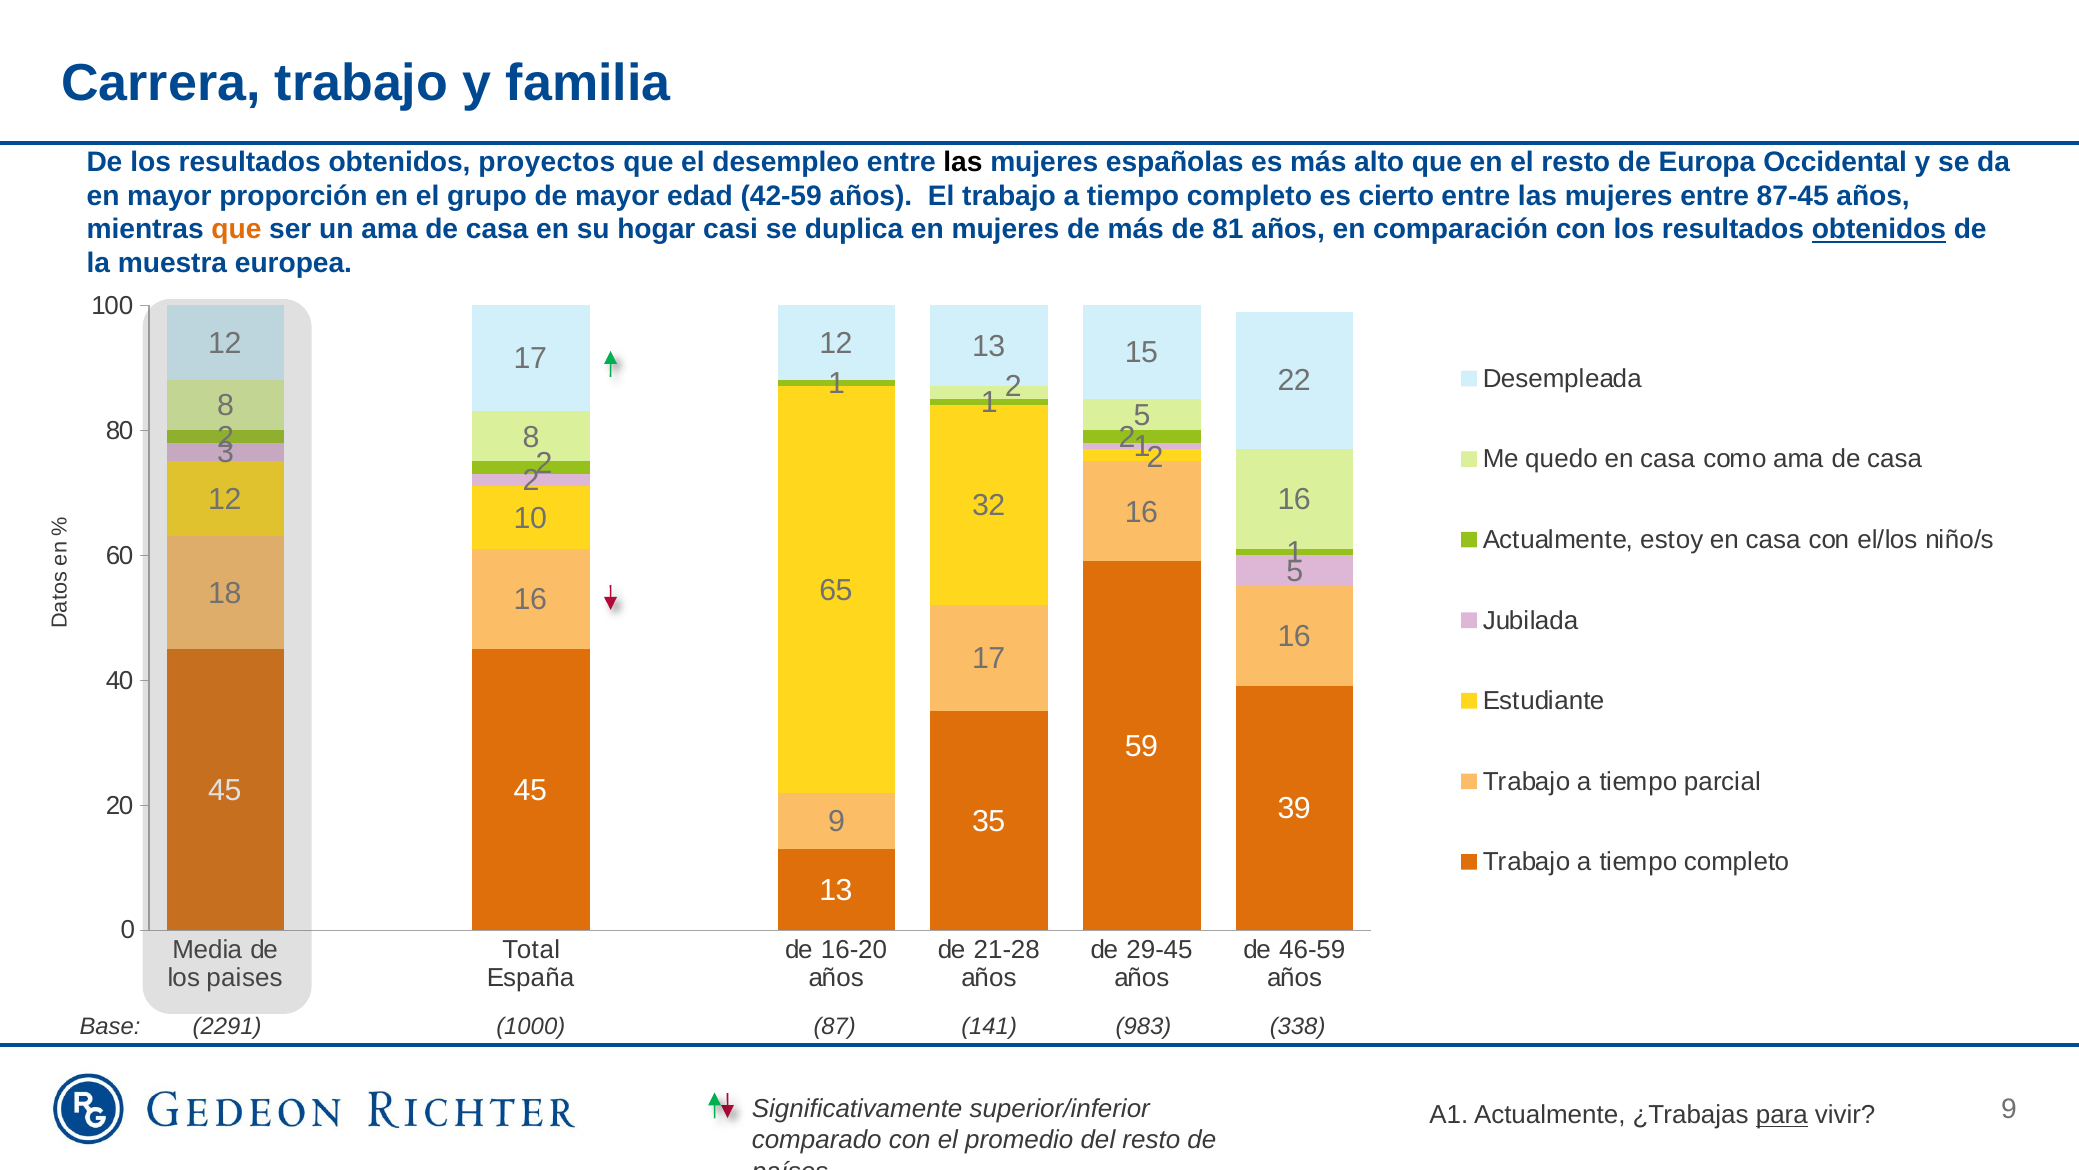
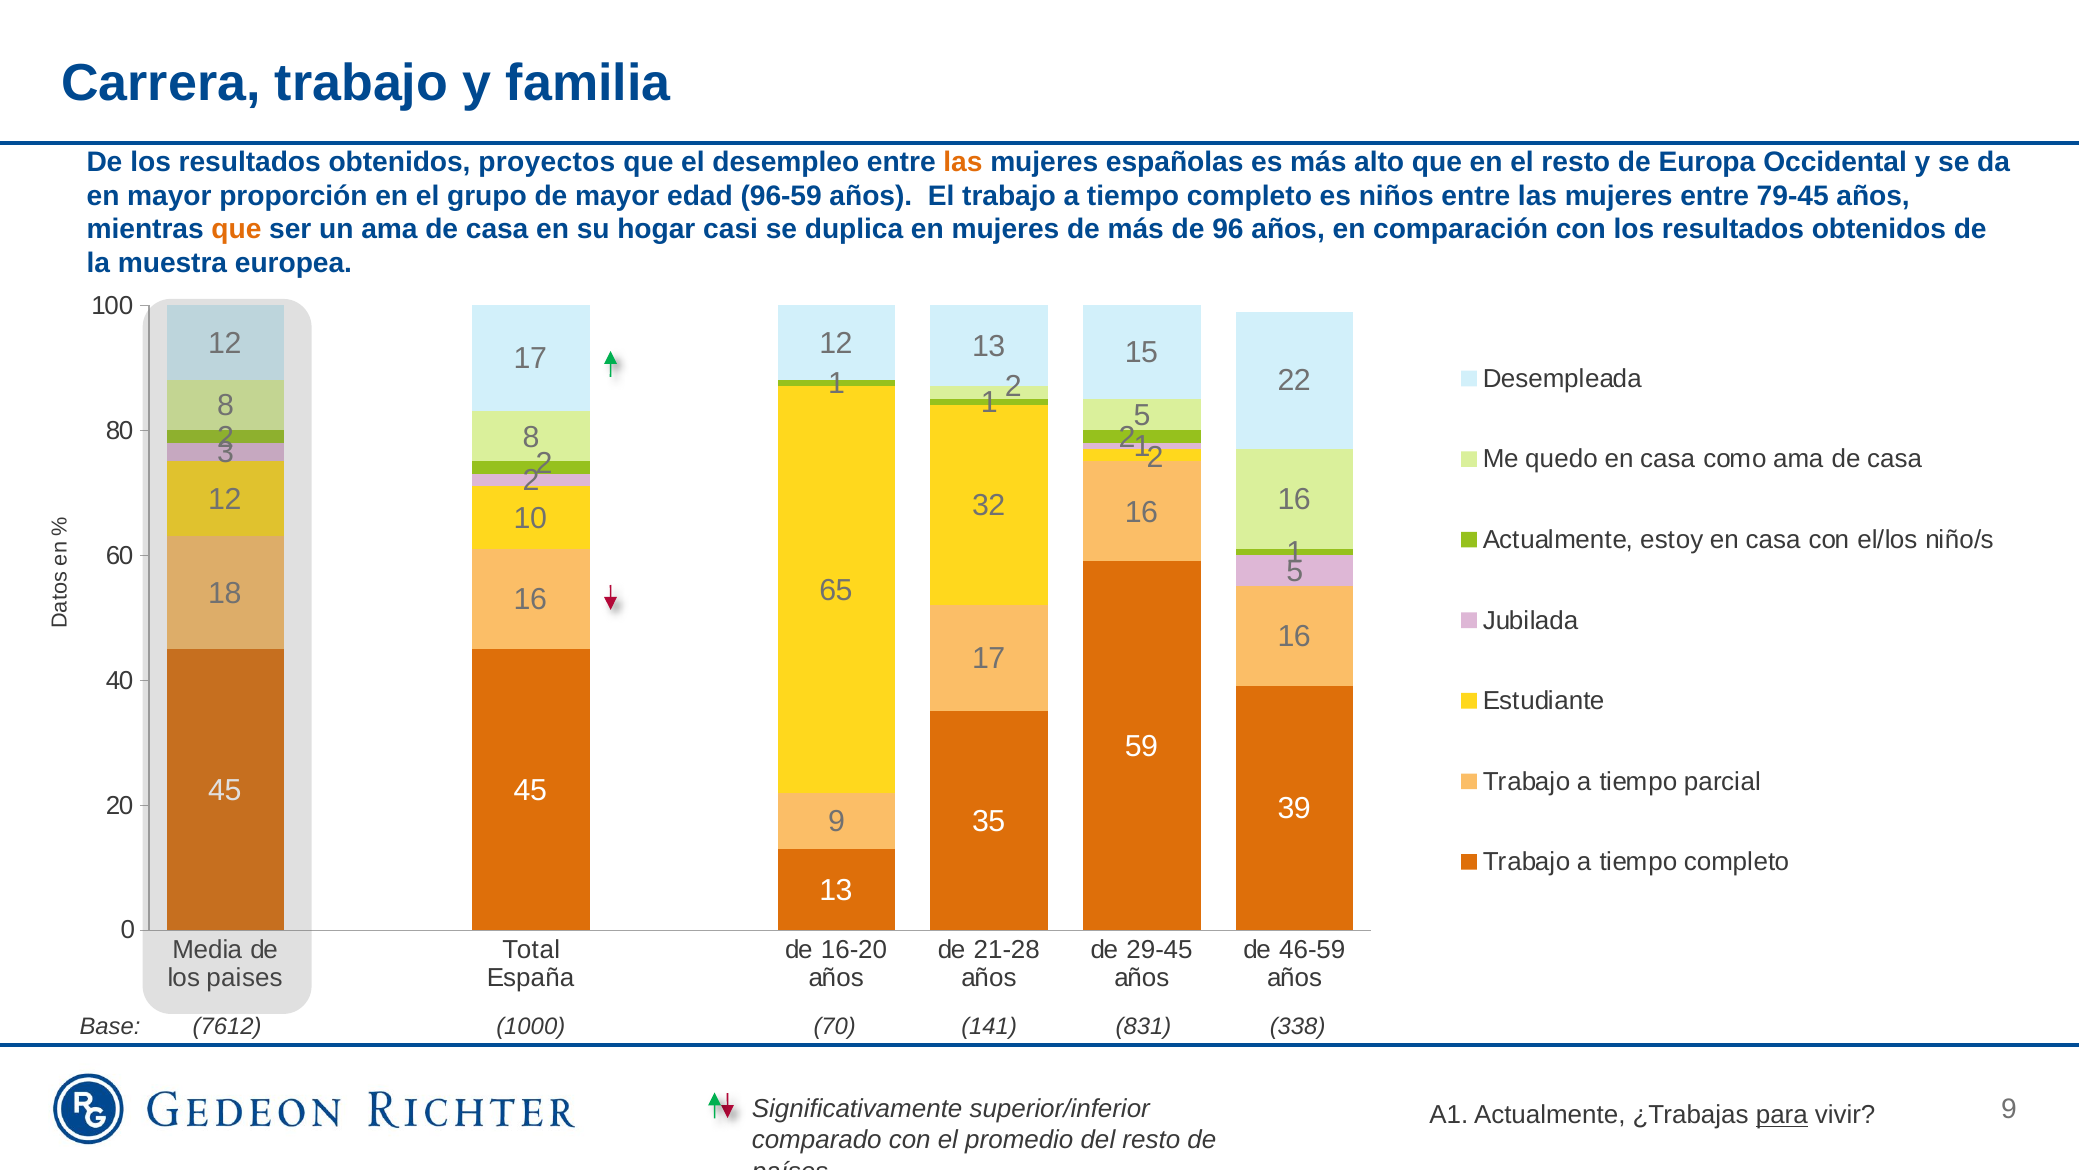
las colour: black -> orange (963, 162)
42-59: 42-59 -> 96-59 (781, 196)
cierto: cierto -> niños (1396, 196)
87-45: 87-45 -> 79-45 (1793, 196)
81: 81 -> 96 (1228, 229)
obtenidos underline: present -> none (1879, 229)
2291: 2291 -> 7612 (227, 1027)
87: 87 -> 70 (835, 1027)
983: 983 -> 831 (1143, 1027)
